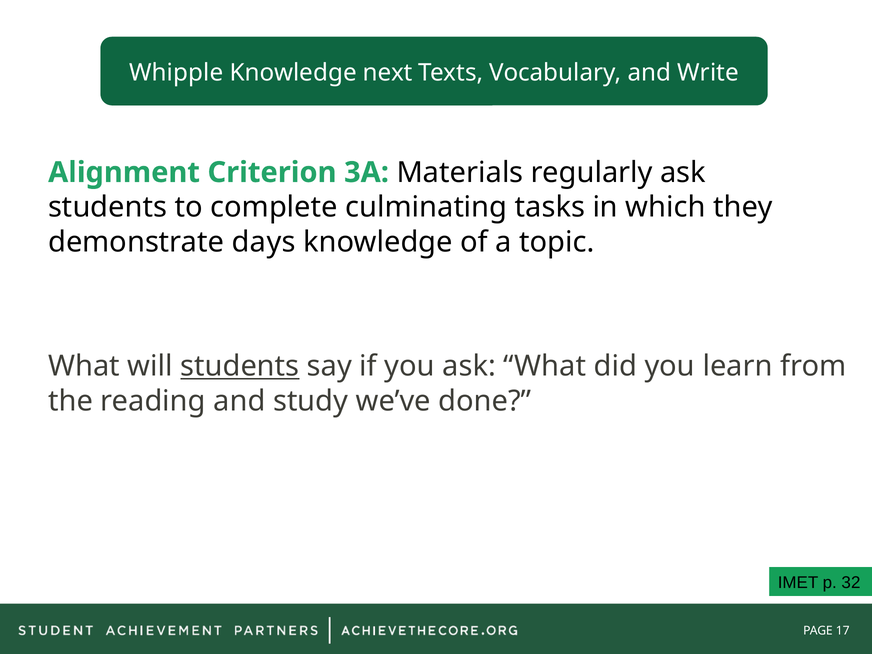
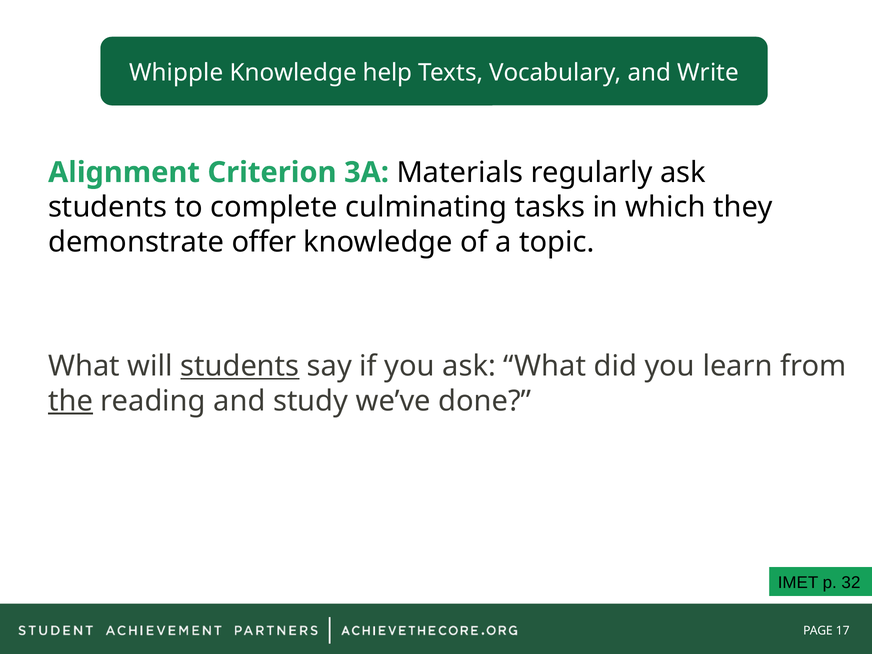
next: next -> help (388, 73)
days: days -> offer (264, 242)
the underline: none -> present (71, 401)
